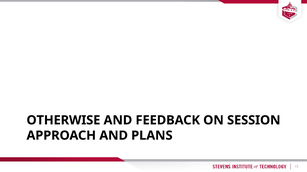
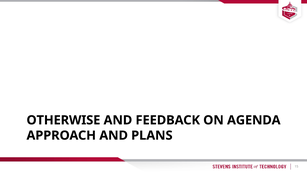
SESSION: SESSION -> AGENDA (254, 121)
